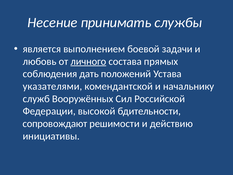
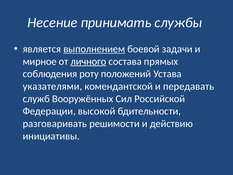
выполнением underline: none -> present (94, 49)
любовь: любовь -> мирное (40, 61)
дать: дать -> роту (89, 74)
начальнику: начальнику -> передавать (189, 86)
сопровождают: сопровождают -> разговаривать (55, 124)
